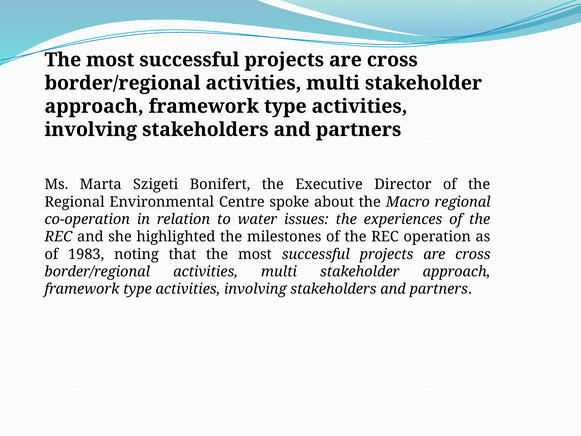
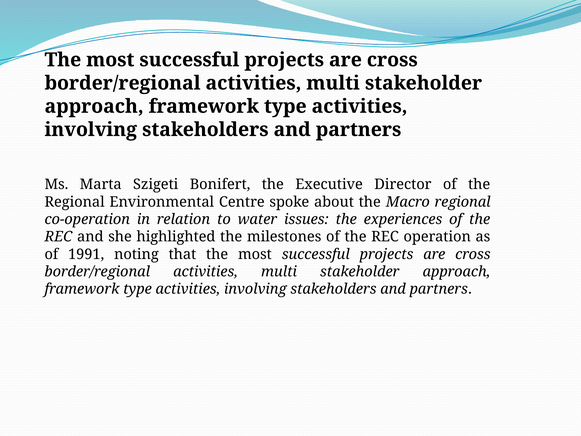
1983: 1983 -> 1991 (86, 254)
